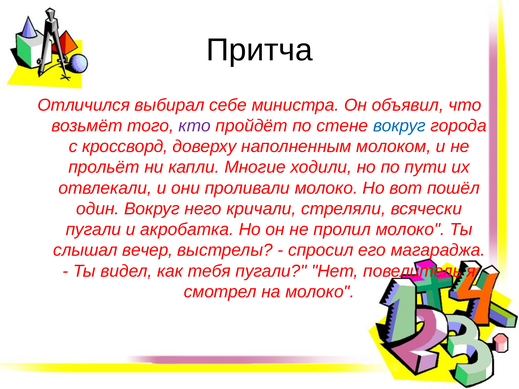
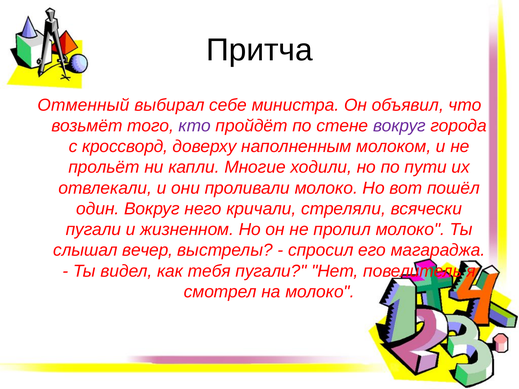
Отличился: Отличился -> Отменный (84, 105)
вокруг colour: blue -> purple (399, 126)
акробатка: акробатка -> жизненном (187, 230)
